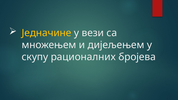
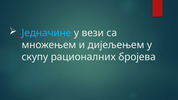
Једначине colour: yellow -> light blue (47, 33)
